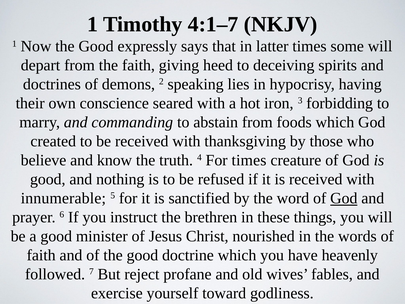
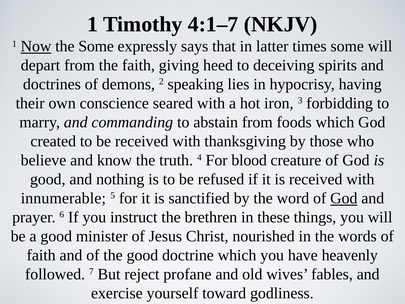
Now underline: none -> present (36, 46)
Good: Good -> Some (96, 46)
For times: times -> blood (249, 160)
